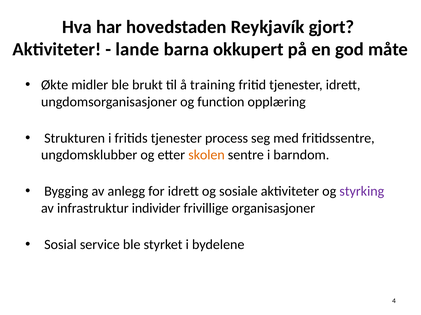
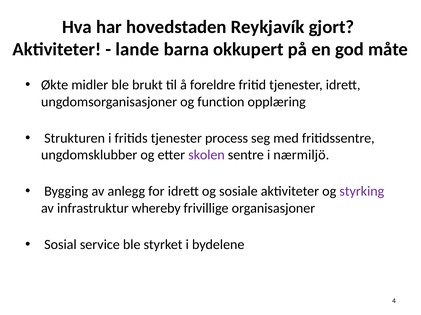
training: training -> foreldre (213, 85)
skolen colour: orange -> purple (206, 155)
barndom: barndom -> nærmiljö (301, 155)
individer: individer -> whereby (156, 209)
